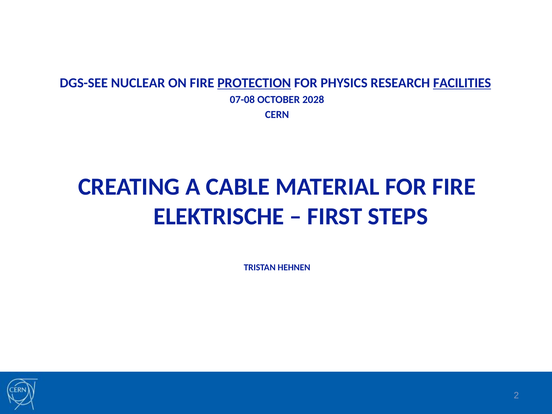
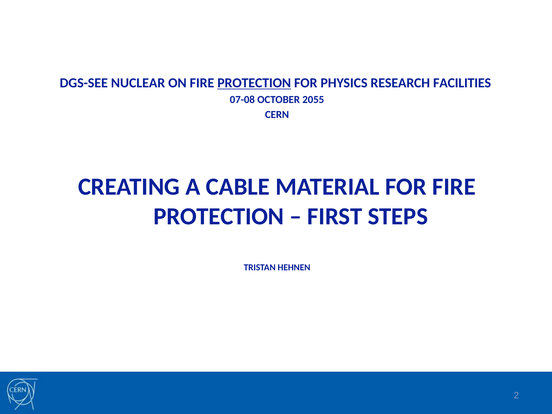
FACILITIES underline: present -> none (462, 83)
2028: 2028 -> 2055 (313, 100)
ELEKTRISCHE: ELEKTRISCHE -> PROTECTION (219, 216)
